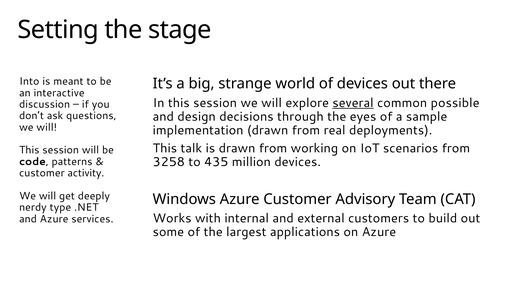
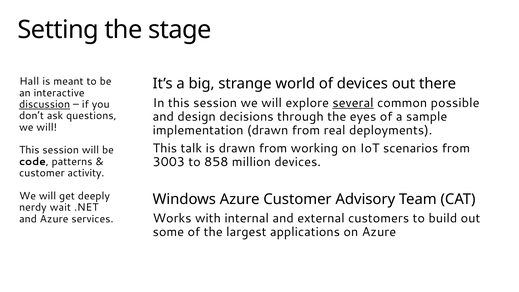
Into: Into -> Hall (29, 81)
discussion underline: none -> present (45, 104)
3258: 3258 -> 3003 (169, 162)
435: 435 -> 858 (216, 162)
type: type -> wait (60, 207)
